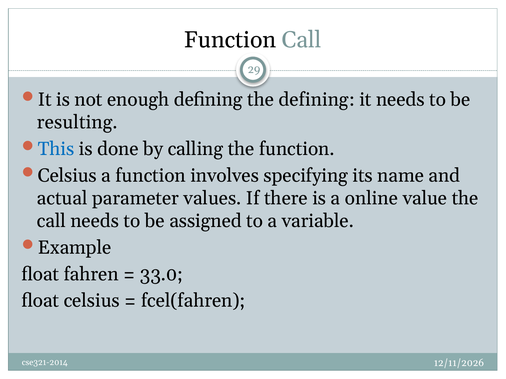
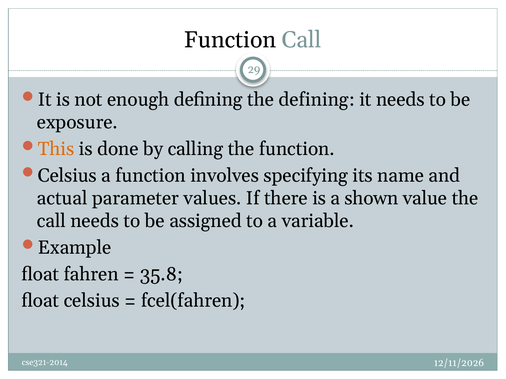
resulting: resulting -> exposure (77, 123)
This colour: blue -> orange (56, 149)
online: online -> shown (372, 198)
33.0: 33.0 -> 35.8 (161, 274)
